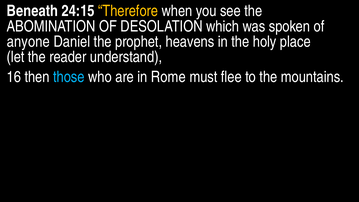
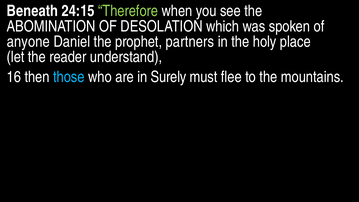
Therefore colour: yellow -> light green (128, 11)
heavens: heavens -> partners (190, 42)
Rome: Rome -> Surely (169, 77)
